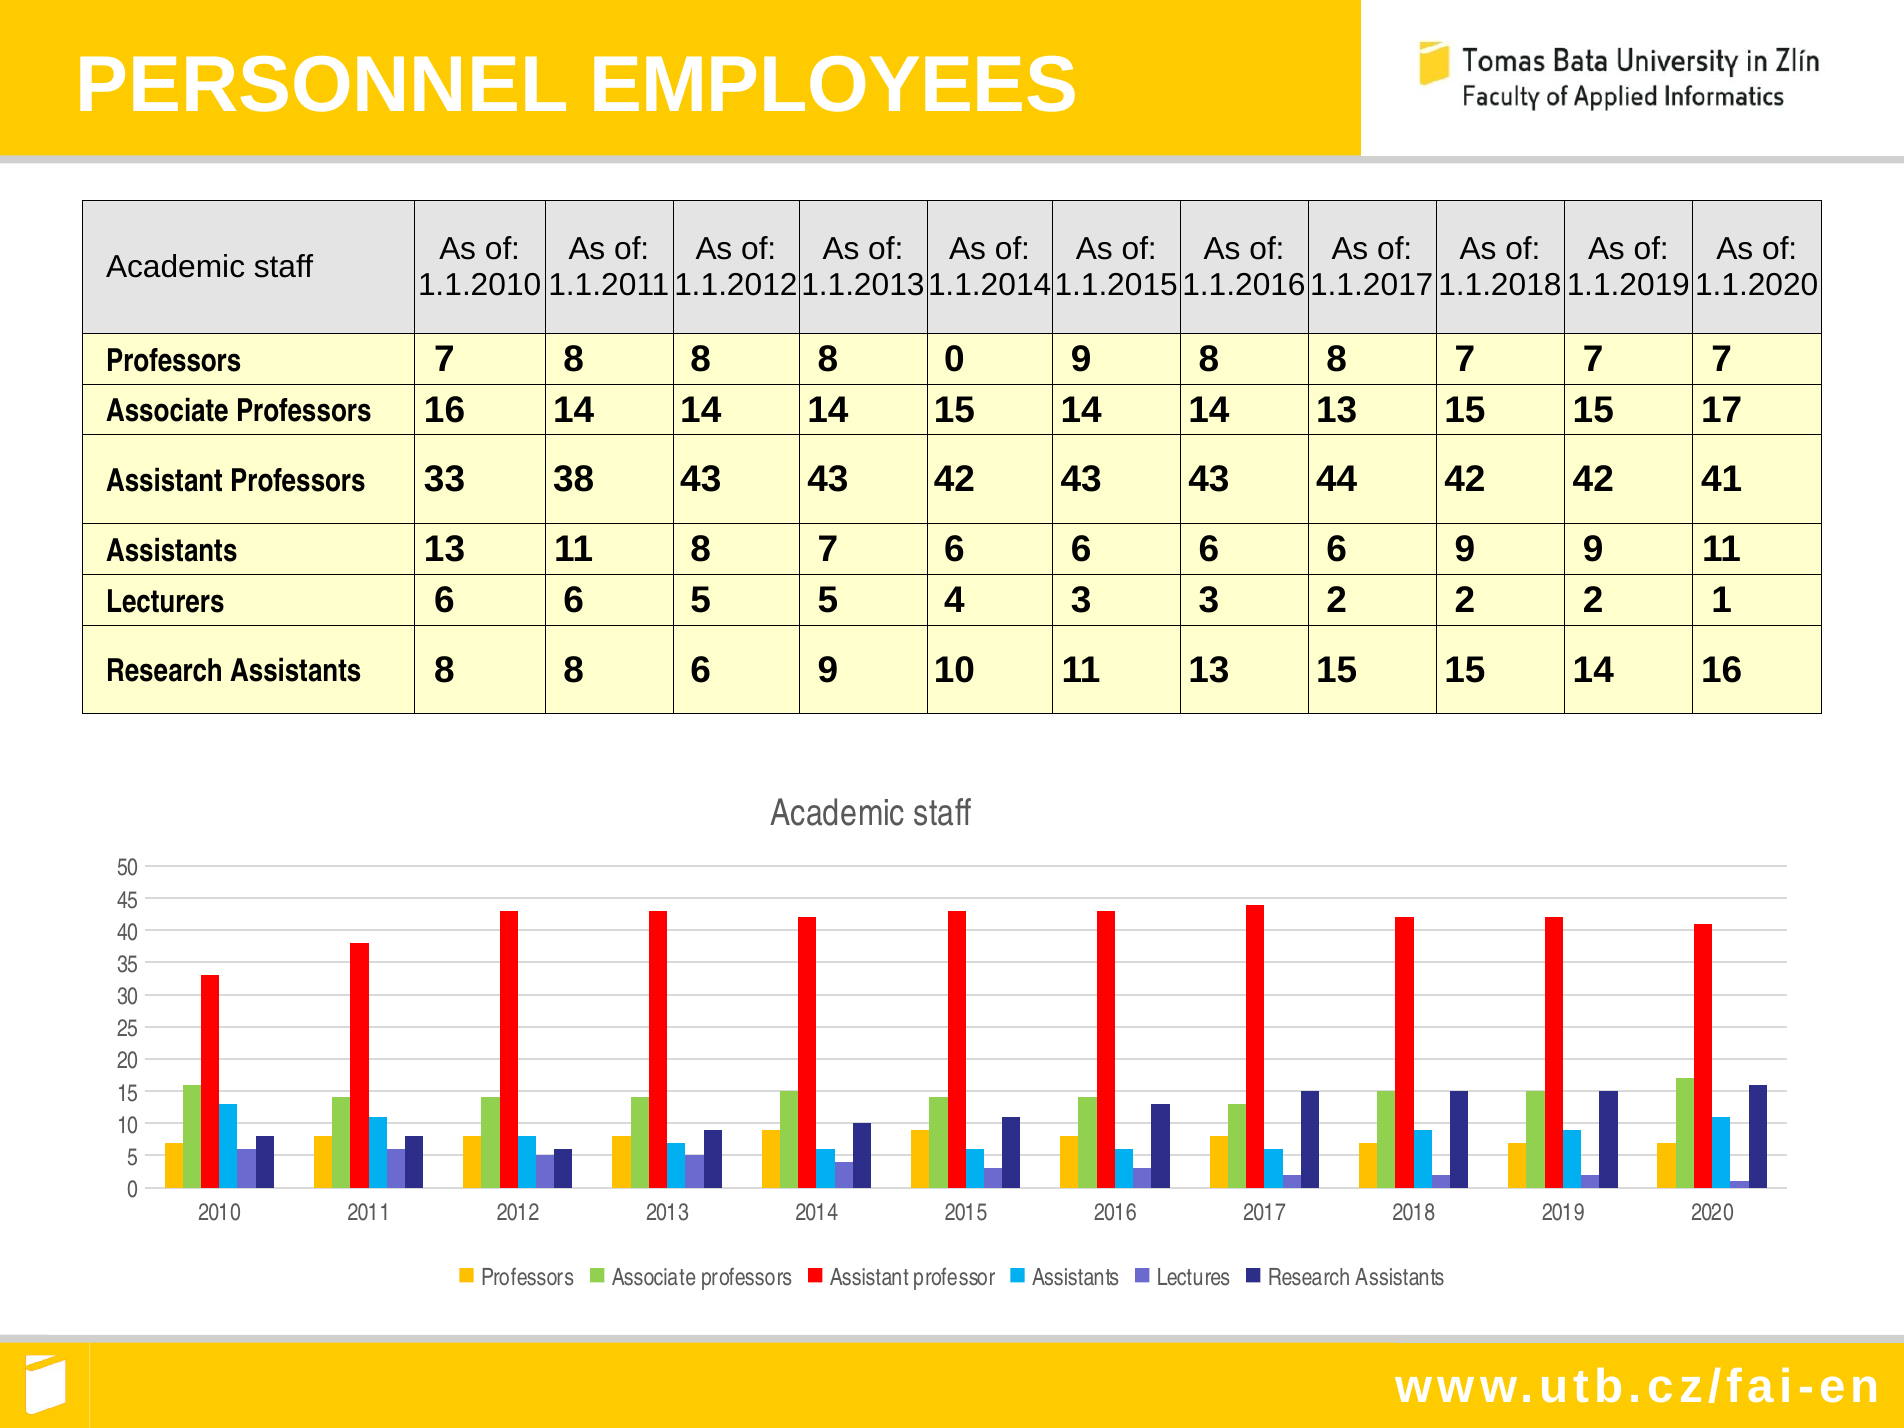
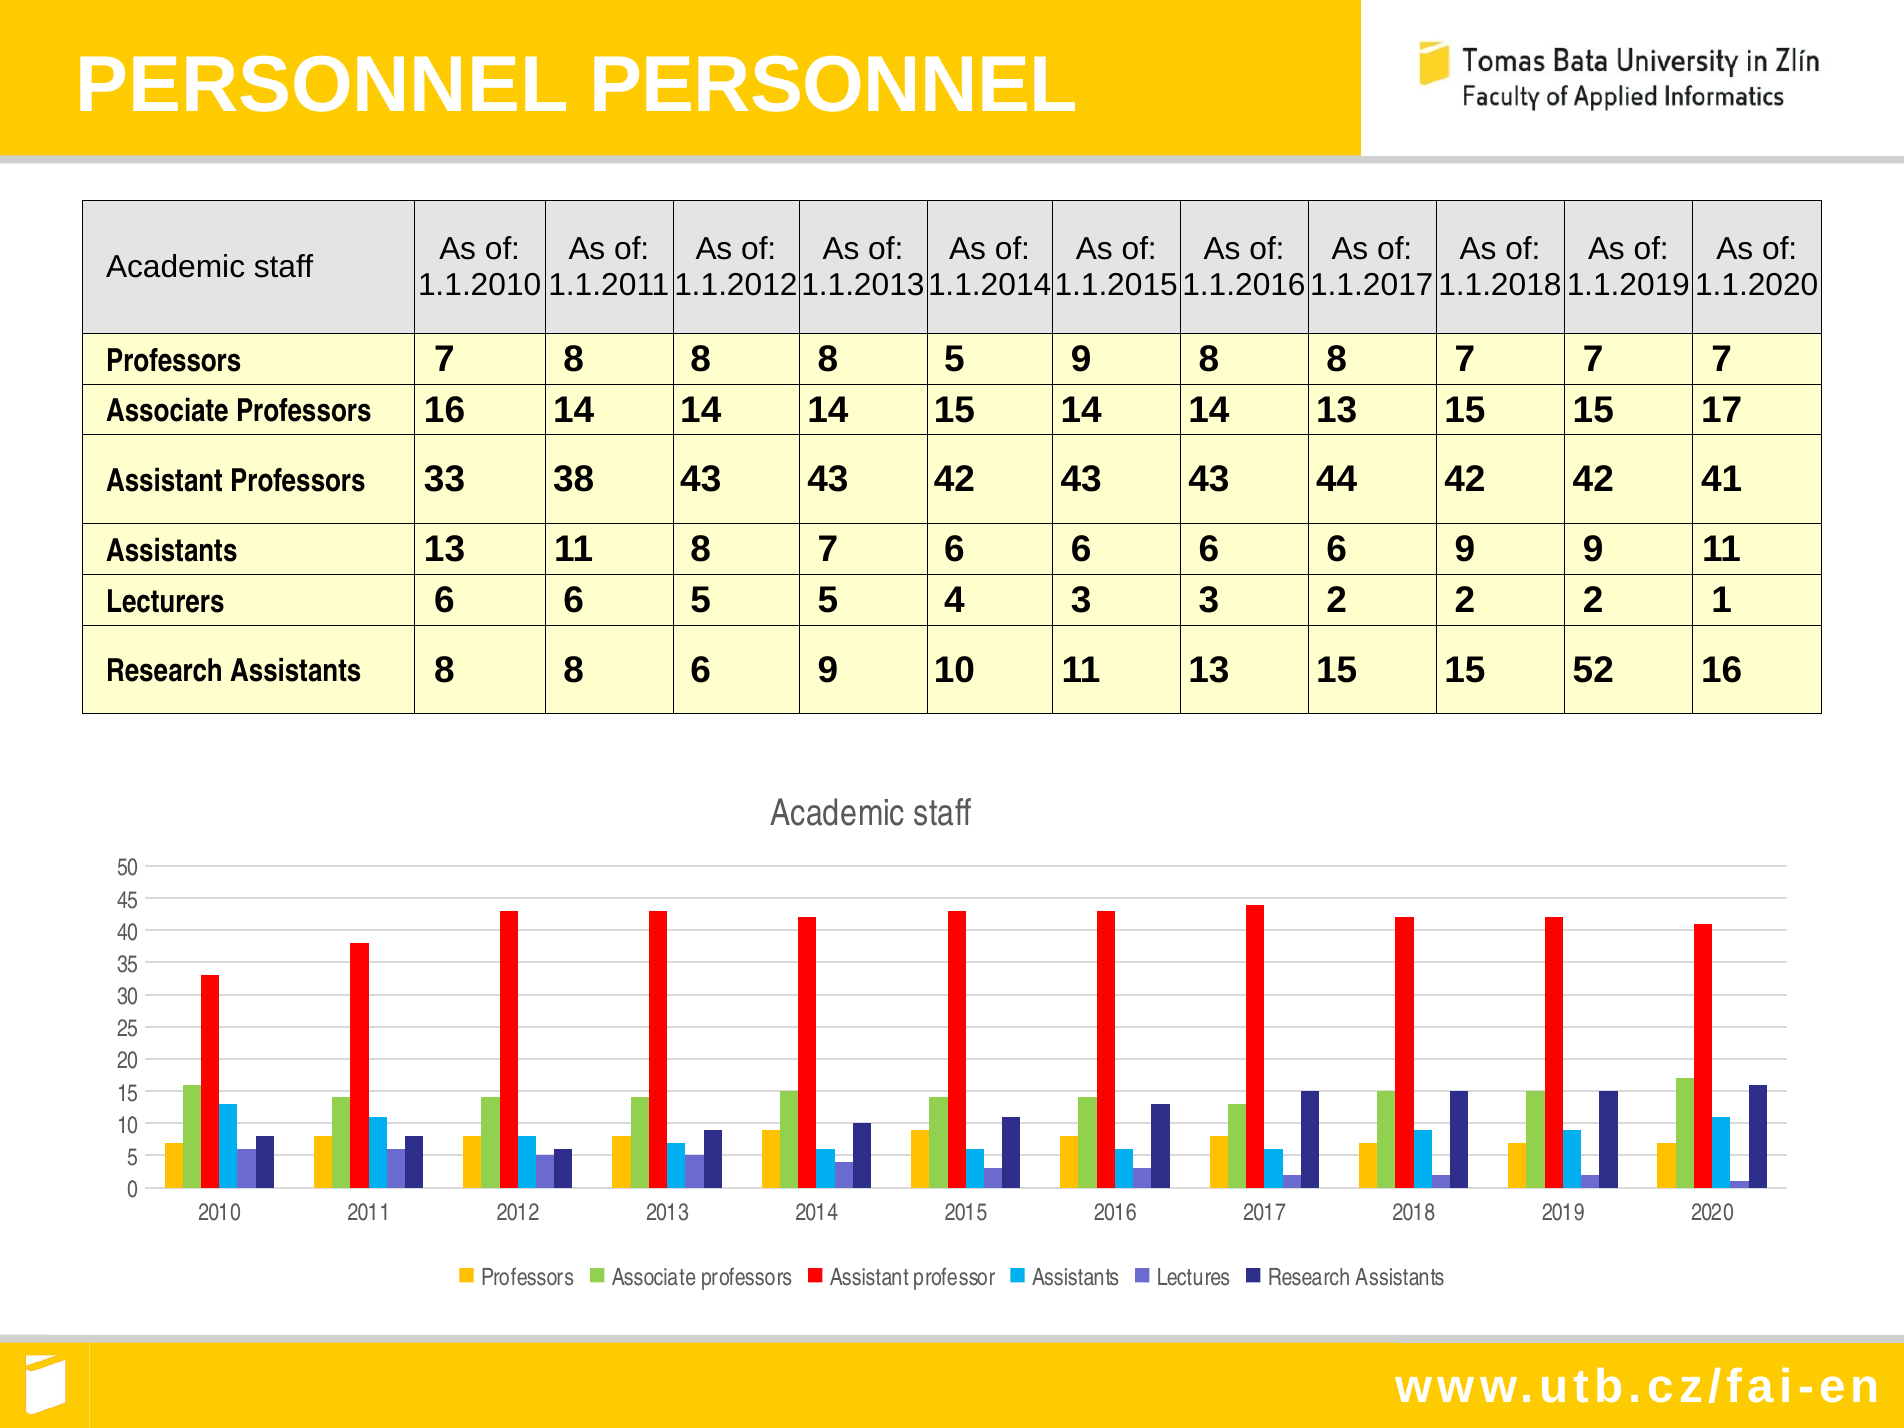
PERSONNEL EMPLOYEES: EMPLOYEES -> PERSONNEL (834, 85)
8 0: 0 -> 5 (954, 359)
15 15 14: 14 -> 52 (1593, 670)
